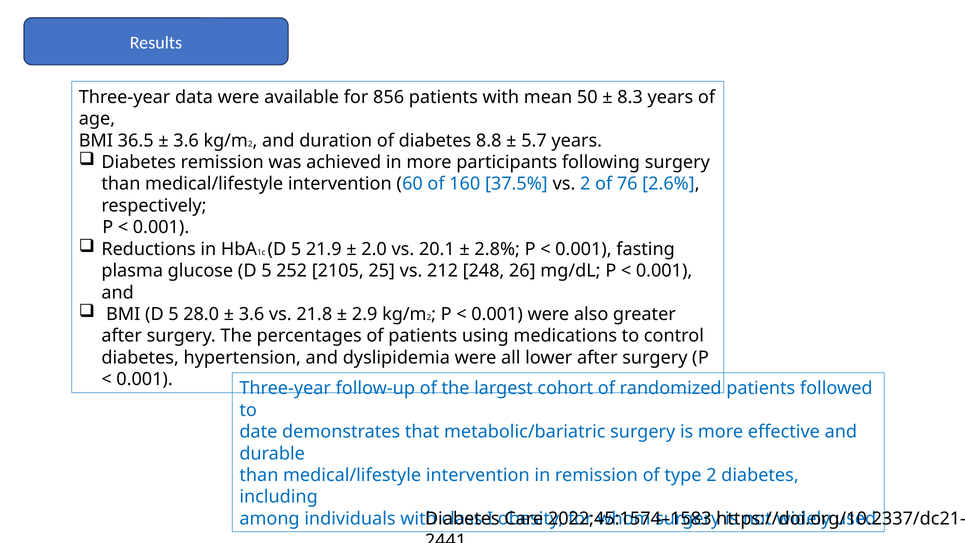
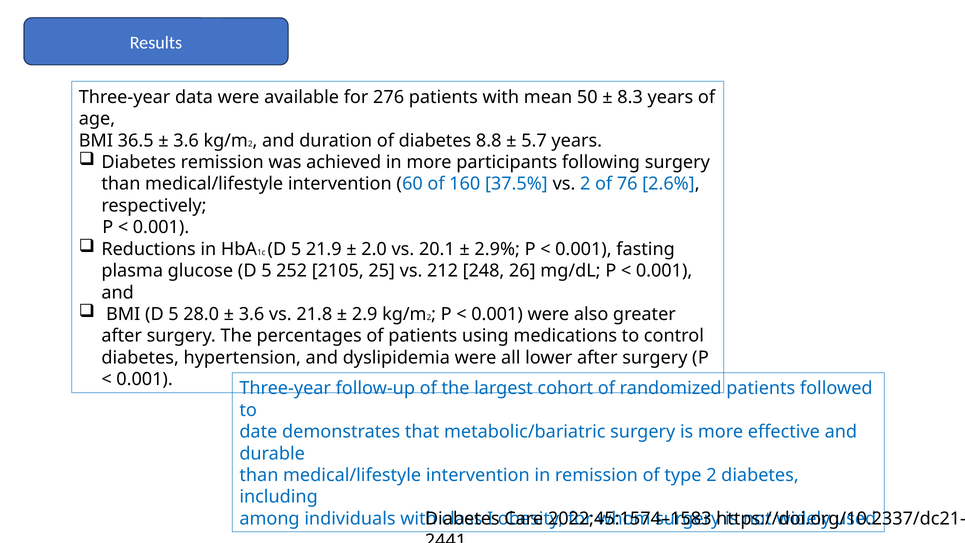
856: 856 -> 276 (389, 97)
2.8%: 2.8% -> 2.9% (497, 249)
